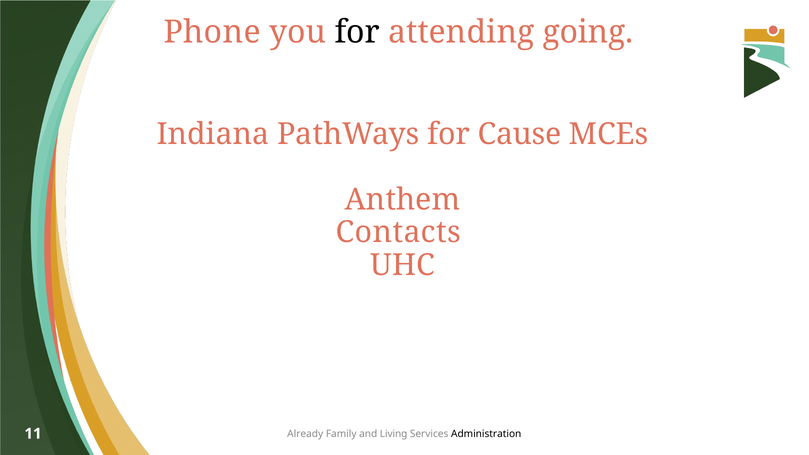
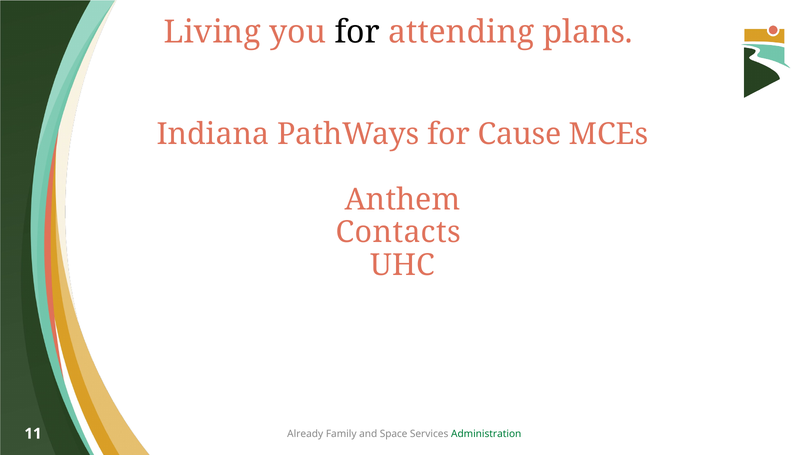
Phone: Phone -> Living (212, 32)
going: going -> plans (588, 32)
Living: Living -> Space (394, 434)
Administration colour: black -> green (486, 434)
